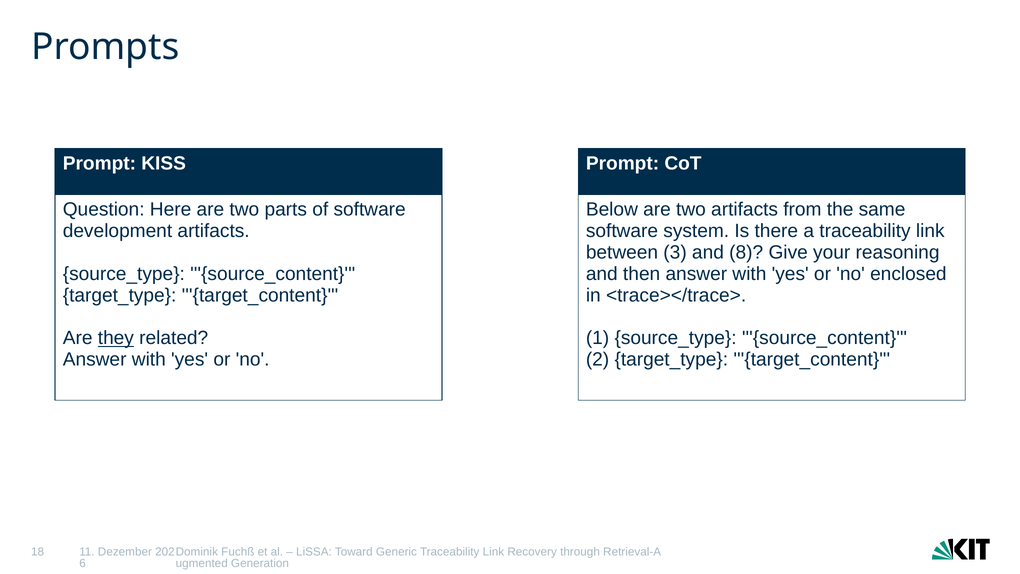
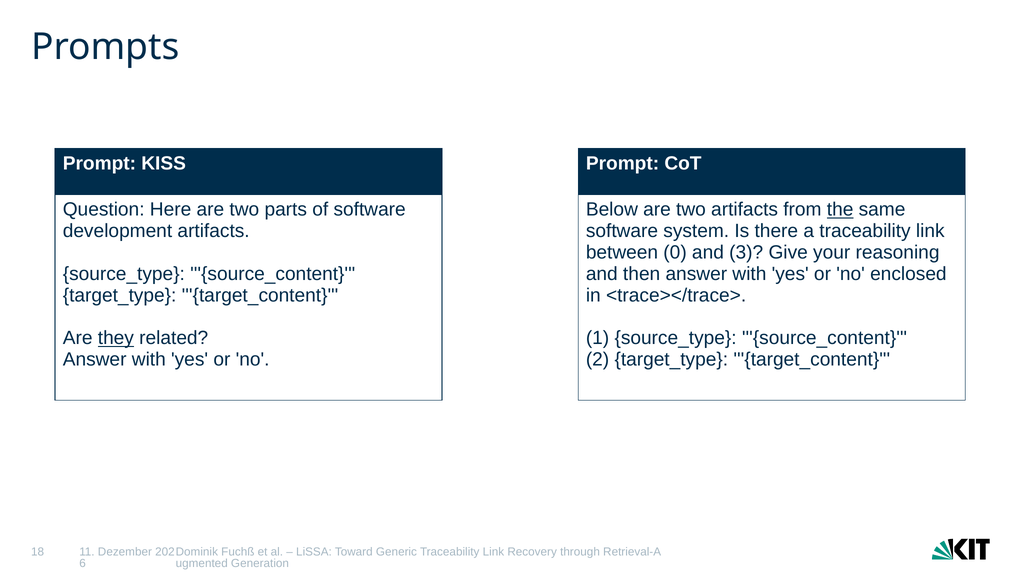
the underline: none -> present (840, 210)
3: 3 -> 0 (675, 252)
8: 8 -> 3 (746, 252)
